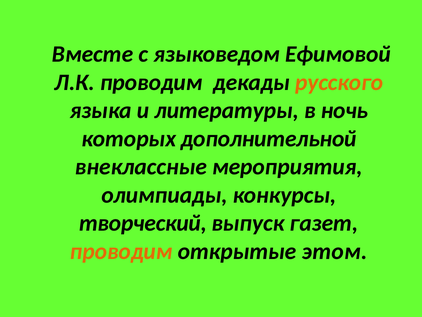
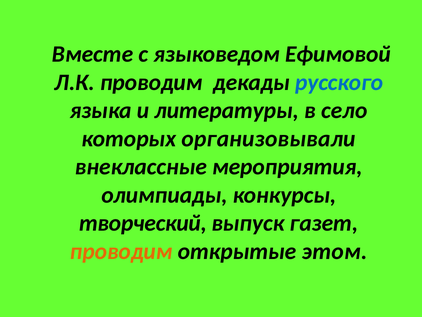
русского colour: orange -> blue (339, 82)
ночь: ночь -> село (344, 110)
дополнительной: дополнительной -> организовывали (269, 138)
